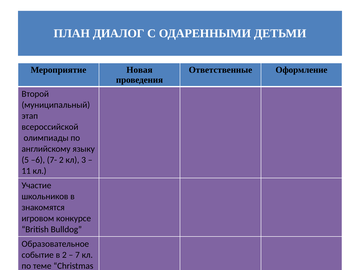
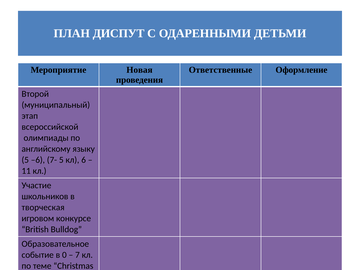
ДИАЛОГ: ДИАЛОГ -> ДИСПУТ (119, 33)
7- 2: 2 -> 5 (61, 160)
3: 3 -> 6 (84, 160)
знакомятся: знакомятся -> творческая (43, 207)
в 2: 2 -> 0 (64, 255)
